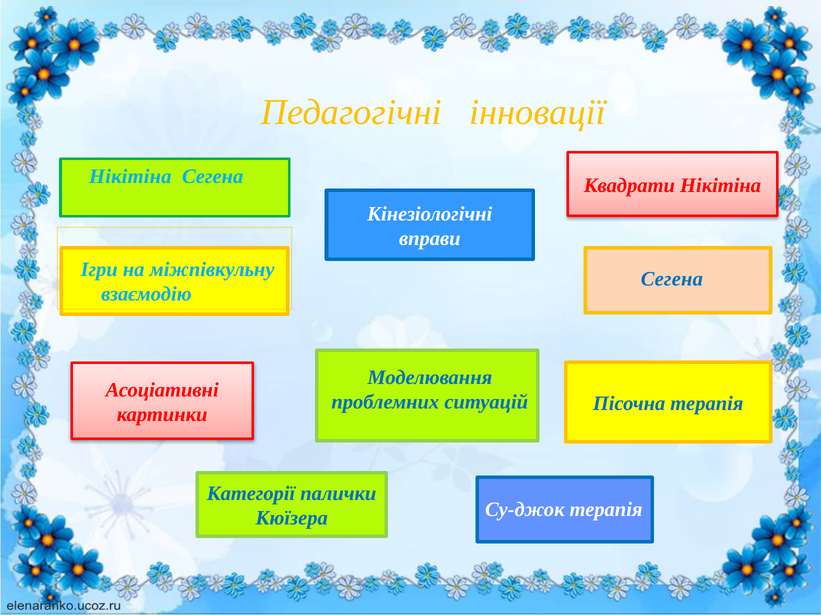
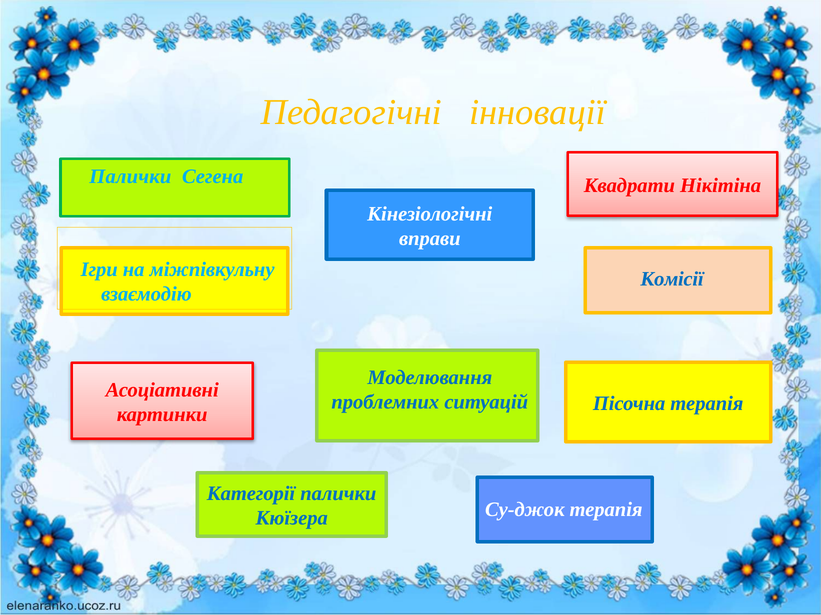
Нікітіна: Нікітіна -> Палички (130, 177)
Сегена: Сегена -> Комісії (672, 279)
